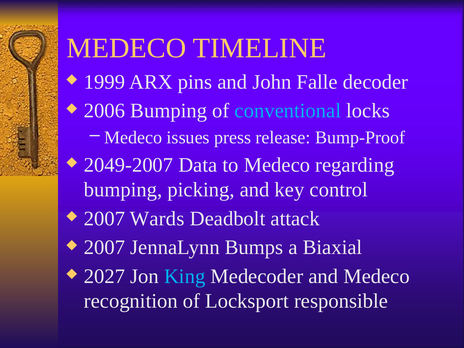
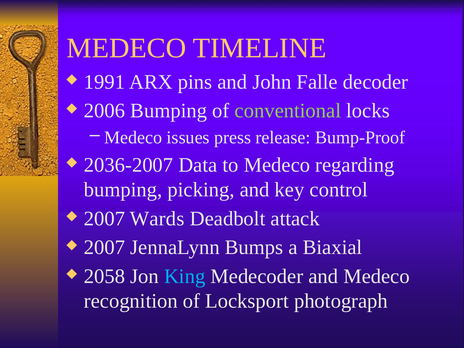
1999: 1999 -> 1991 (105, 82)
conventional colour: light blue -> light green (288, 111)
2049-2007: 2049-2007 -> 2036-2007 (129, 165)
2027: 2027 -> 2058 (105, 276)
responsible: responsible -> photograph (341, 301)
